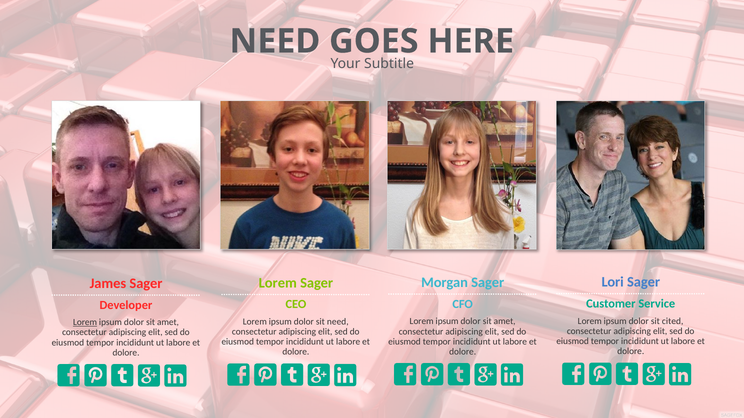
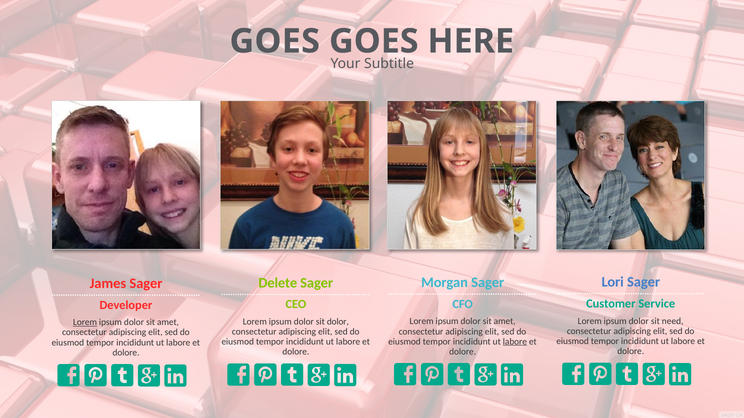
NEED: NEED -> GOES (275, 41)
Lorem: Lorem -> Delete (278, 283)
cited: cited -> need (673, 321)
sit need: need -> dolor (338, 322)
labore underline: none -> present (515, 342)
